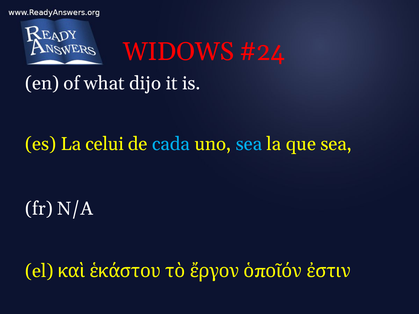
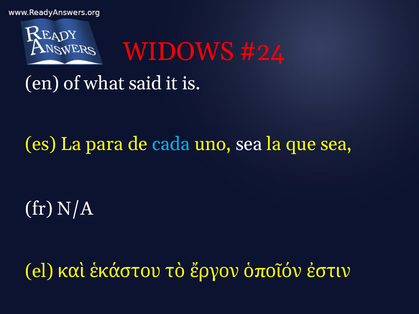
dijo: dijo -> said (145, 83)
celui: celui -> para (105, 144)
sea colour: light blue -> white (249, 144)
